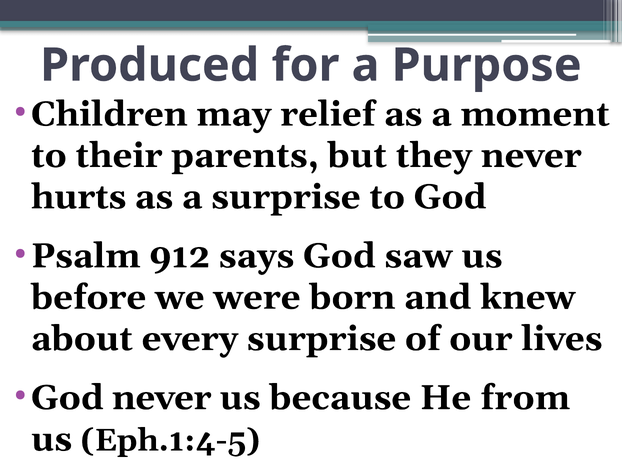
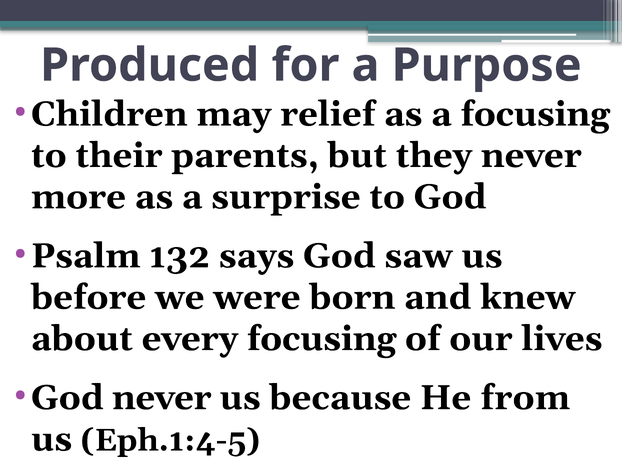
a moment: moment -> focusing (535, 114)
hurts: hurts -> more (78, 197)
912: 912 -> 132 (179, 256)
every surprise: surprise -> focusing (322, 339)
